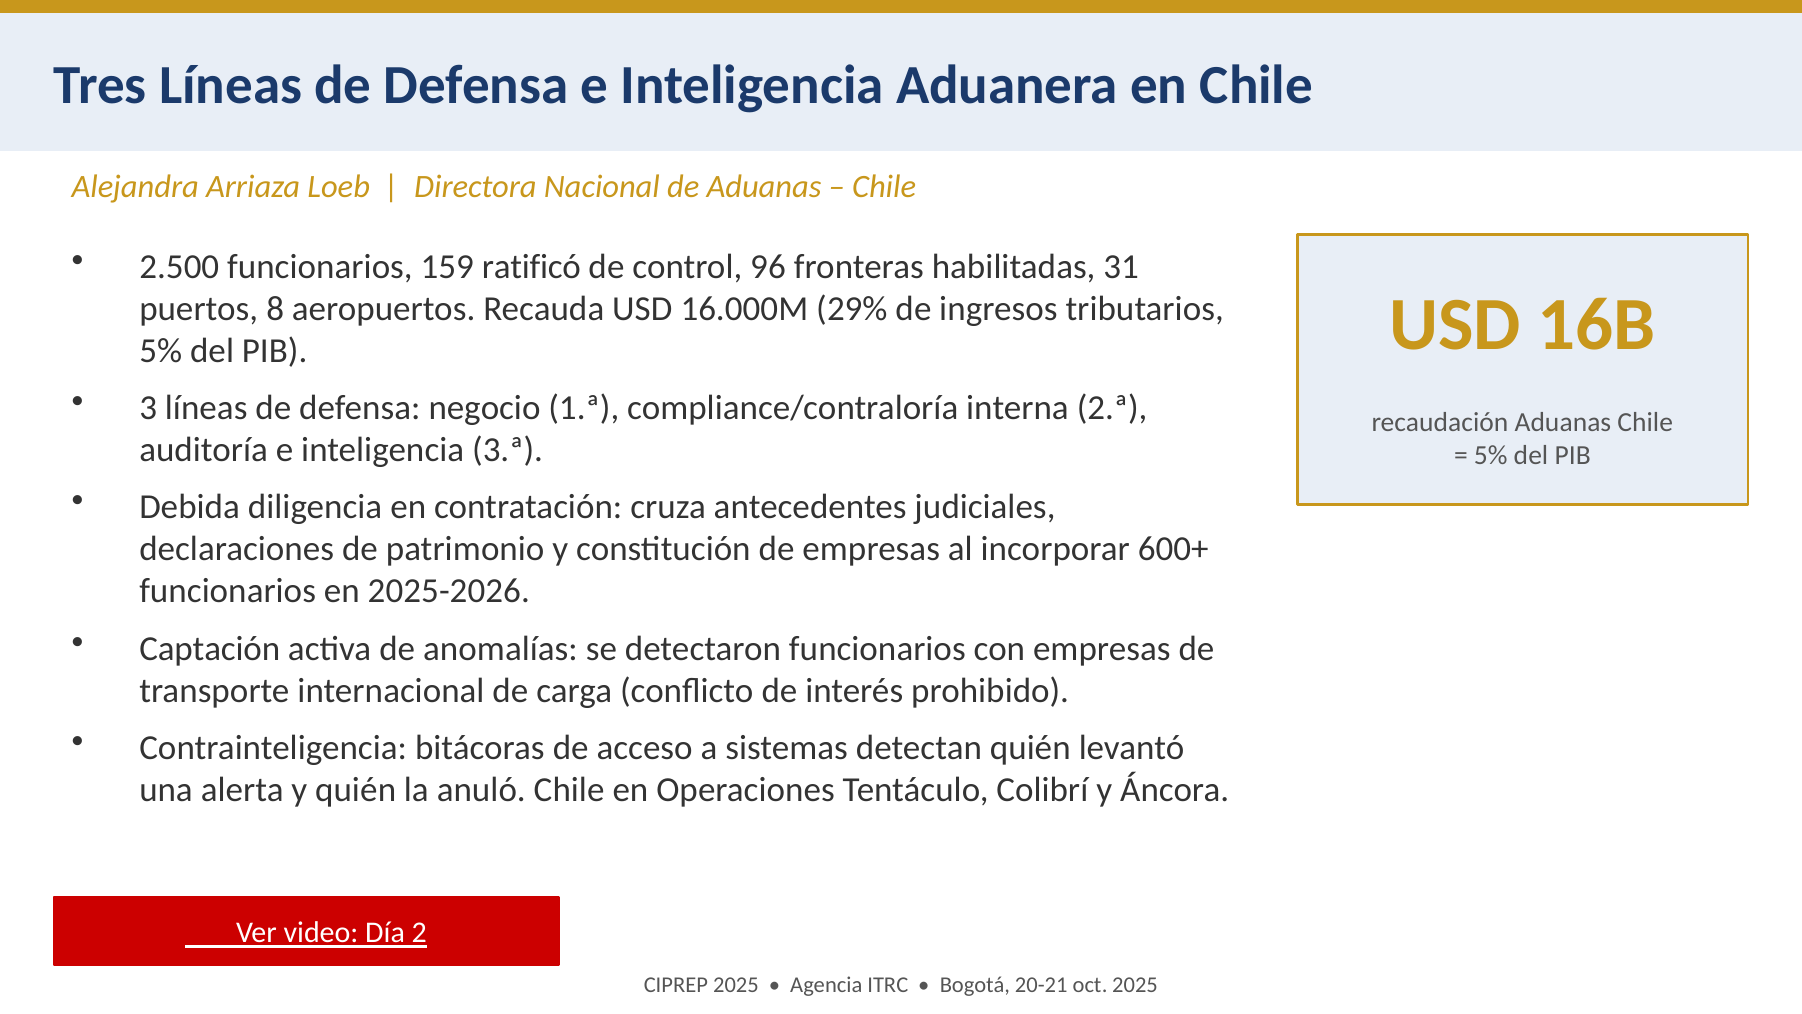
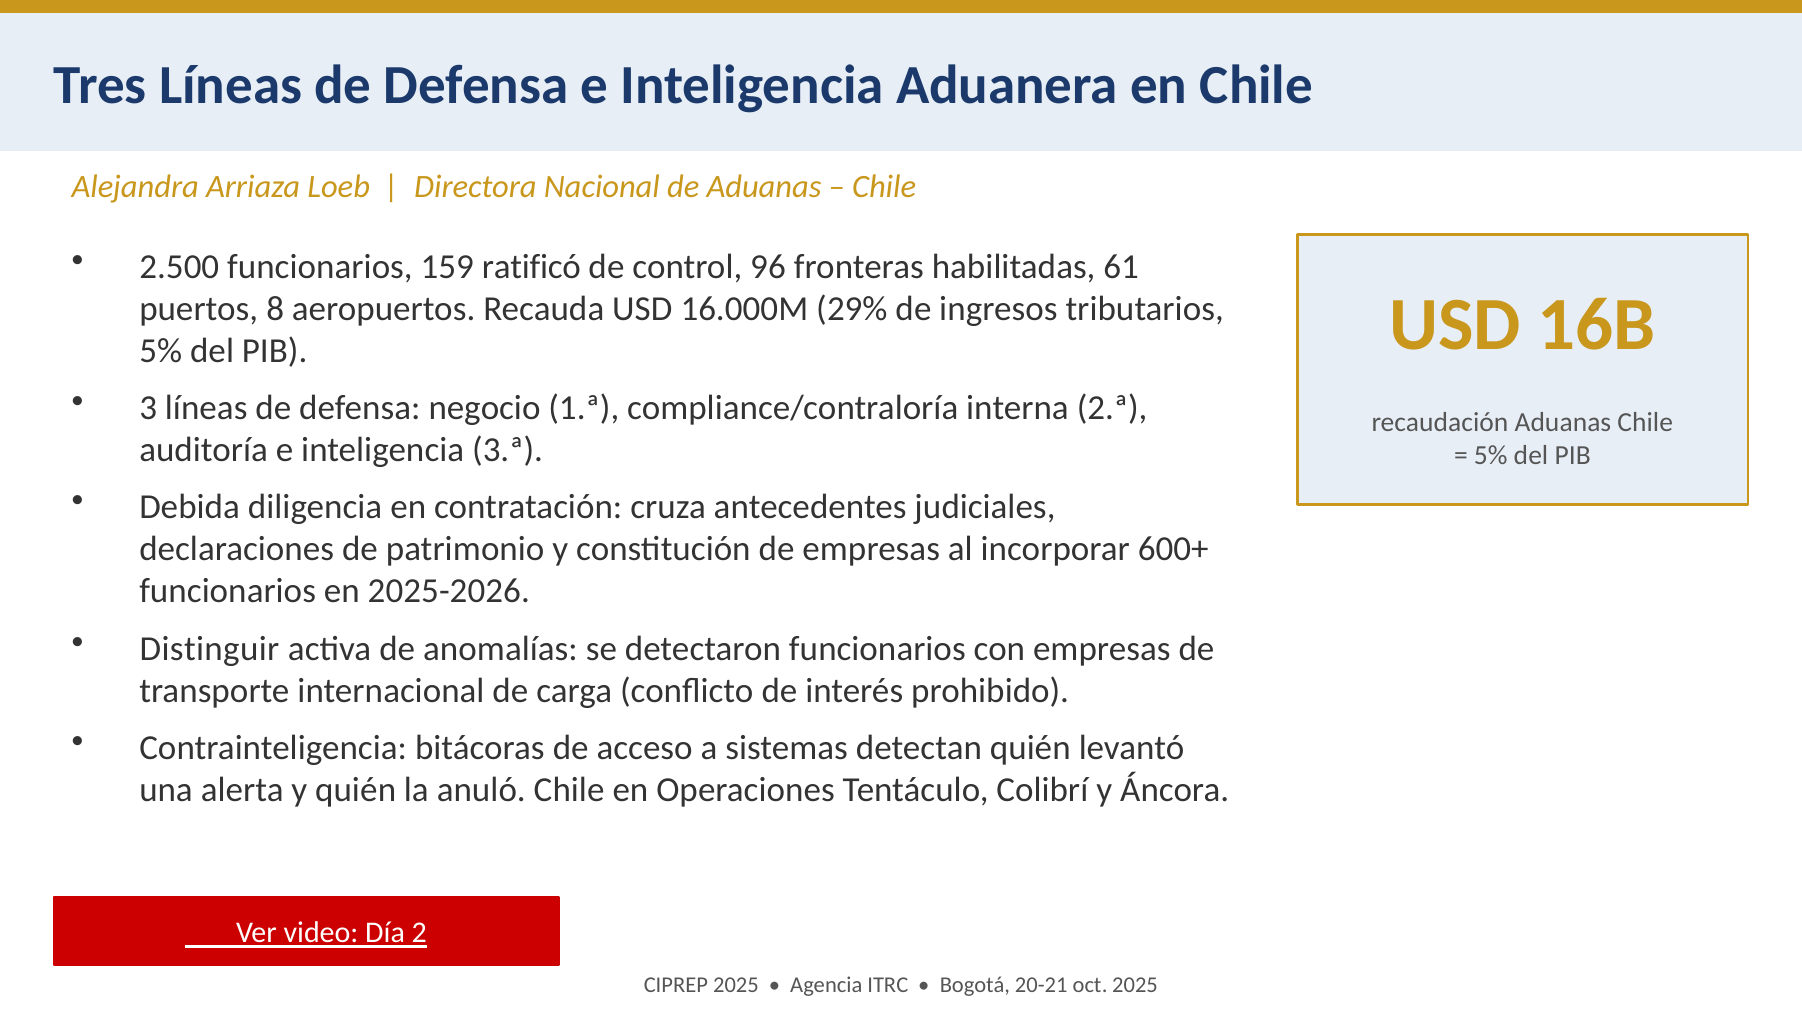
31: 31 -> 61 (1121, 267)
Captación: Captación -> Distinguir (209, 648)
